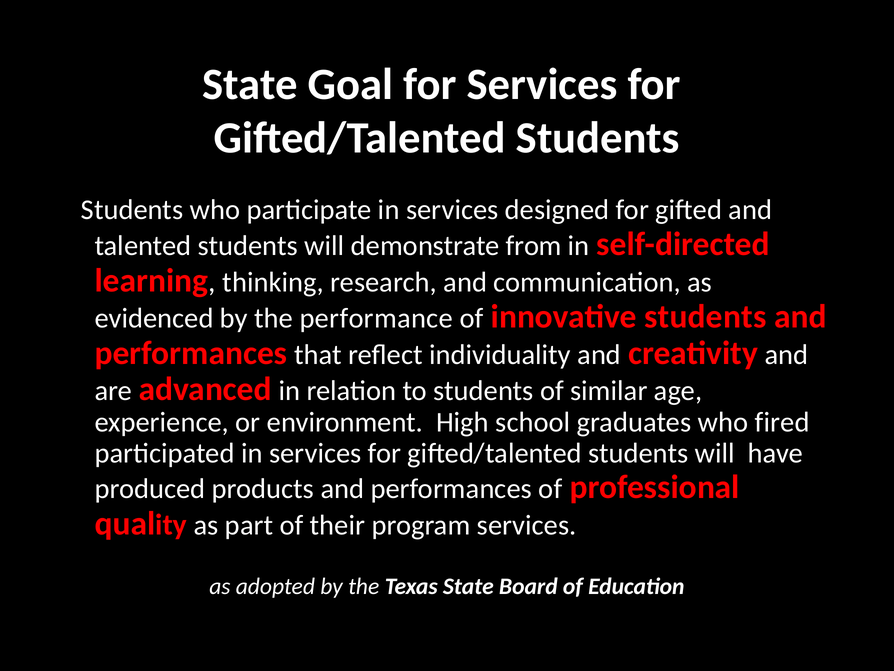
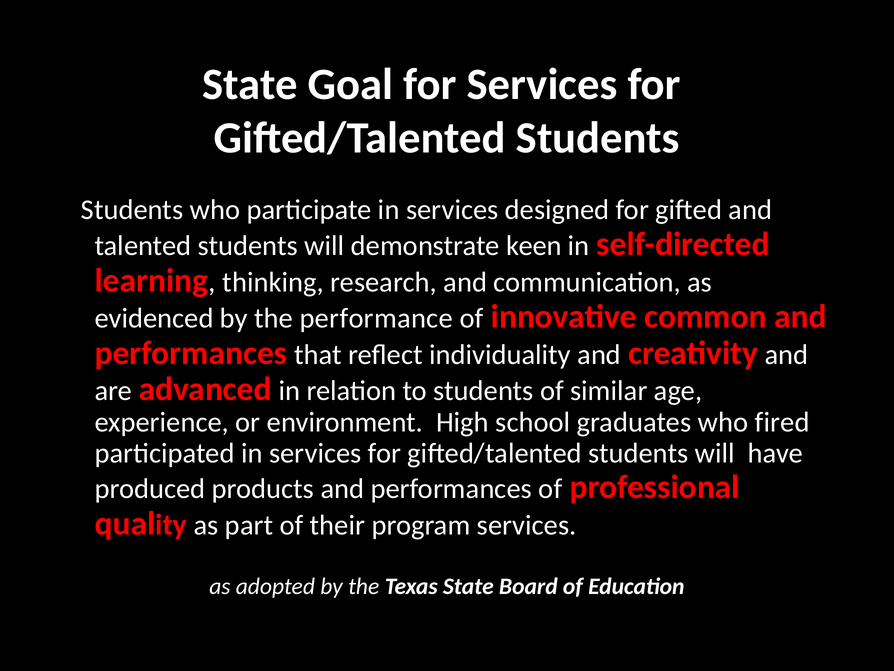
from: from -> keen (534, 246)
innovative students: students -> common (705, 317)
